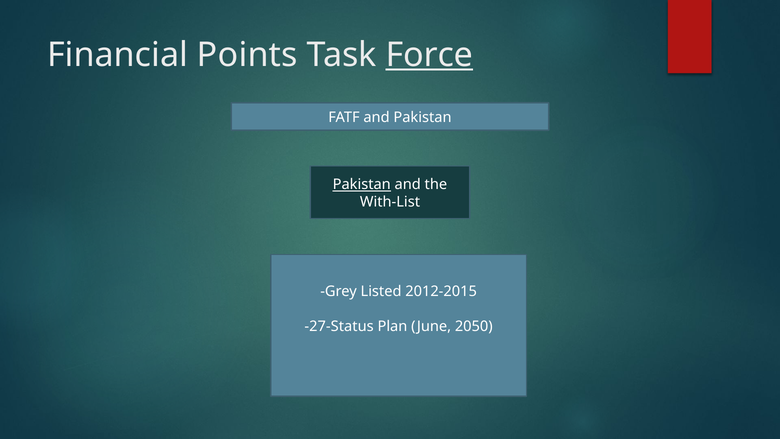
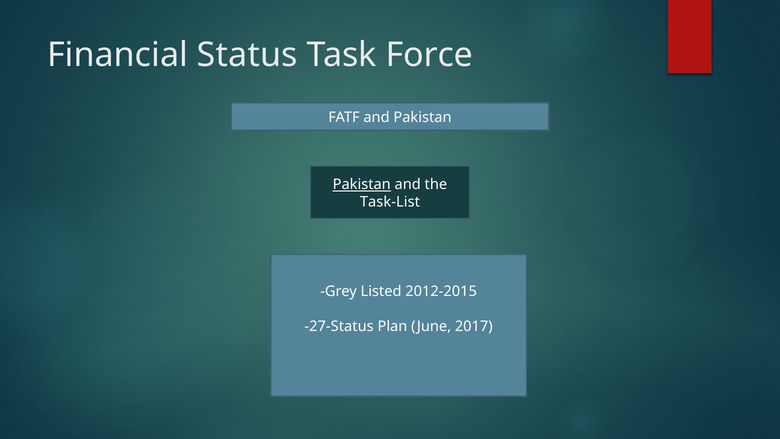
Points: Points -> Status (247, 55)
Force underline: present -> none (429, 55)
With-List: With-List -> Task-List (390, 202)
2050: 2050 -> 2017 (474, 326)
